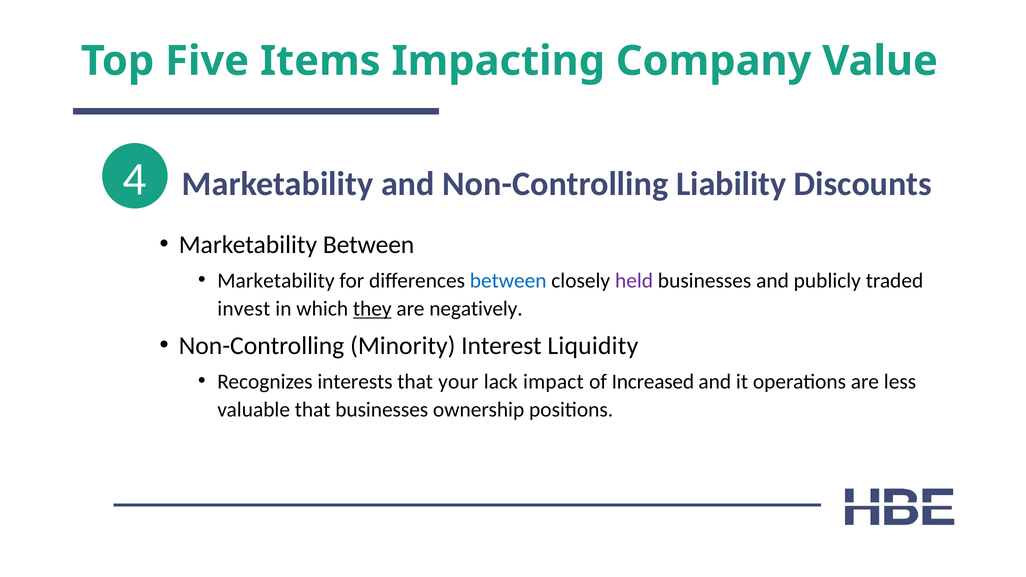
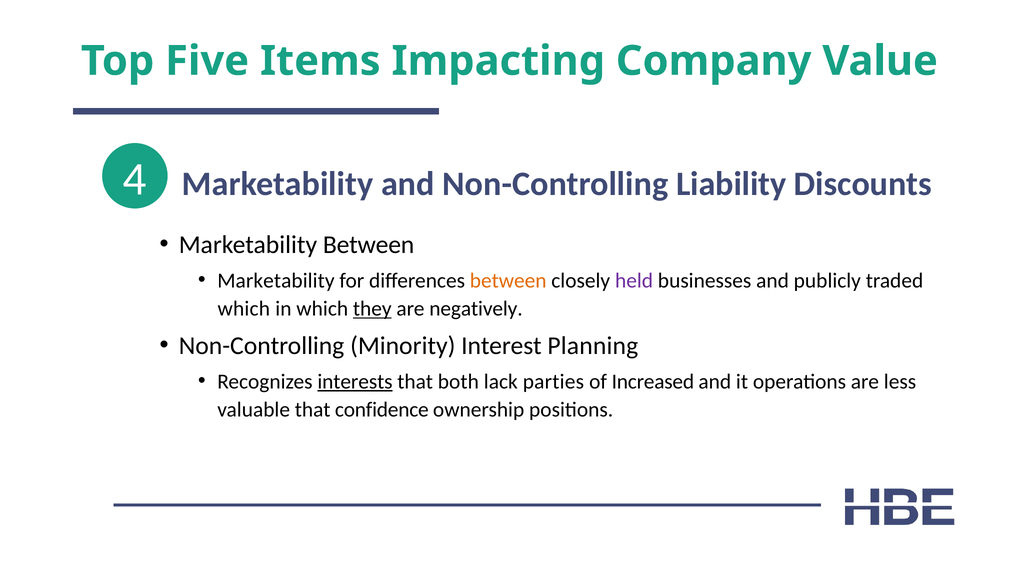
between colour: blue -> orange (508, 281)
invest: invest -> which (244, 309)
Liquidity: Liquidity -> Planning (593, 346)
interests underline: none -> present (355, 382)
your: your -> both (458, 382)
impact: impact -> parties (553, 382)
that businesses: businesses -> confidence (382, 410)
